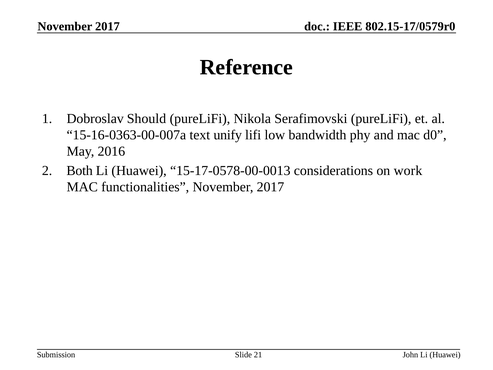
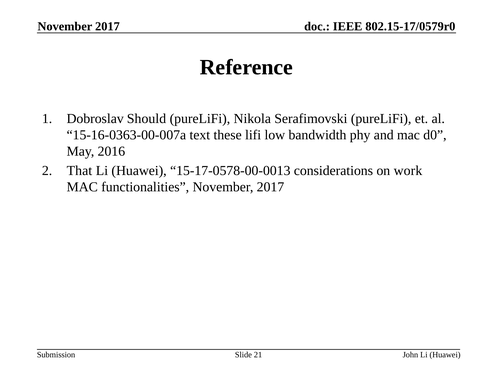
unify: unify -> these (228, 135)
Both: Both -> That (79, 171)
